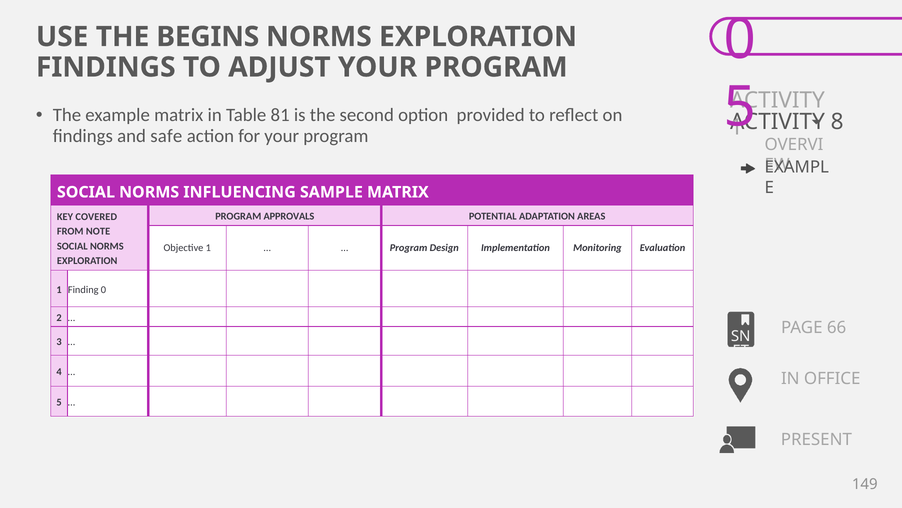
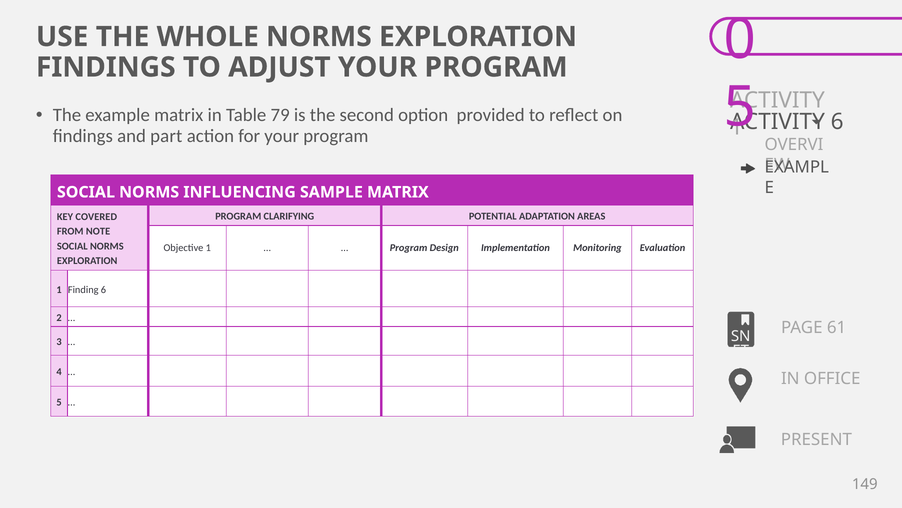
BEGINS: BEGINS -> WHOLE (208, 37)
81: 81 -> 79 (280, 115)
8: 8 -> 6 (837, 122)
safe: safe -> part (166, 136)
APPROVALS: APPROVALS -> CLARIFYING (289, 216)
Finding 0: 0 -> 6 (103, 289)
66: 66 -> 61 (837, 327)
